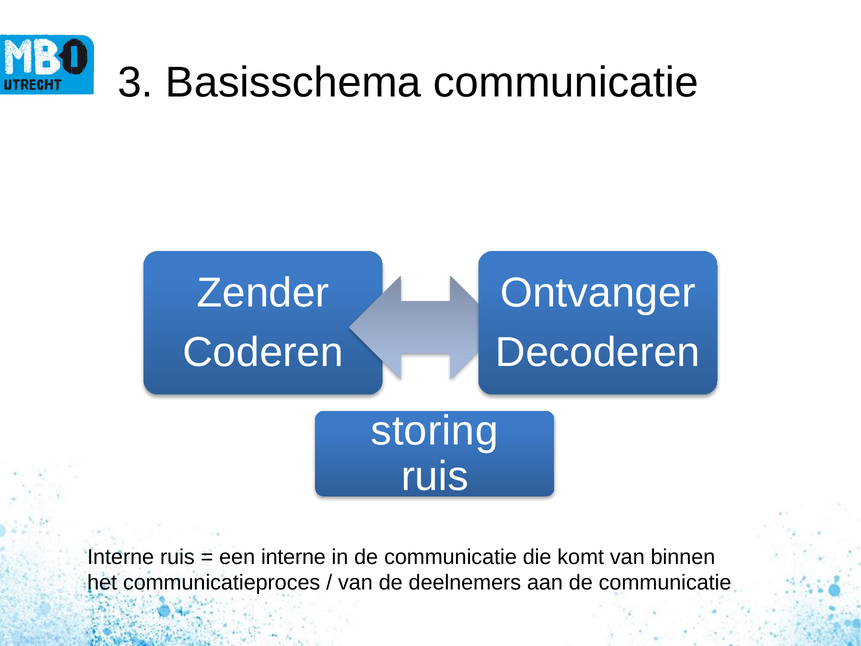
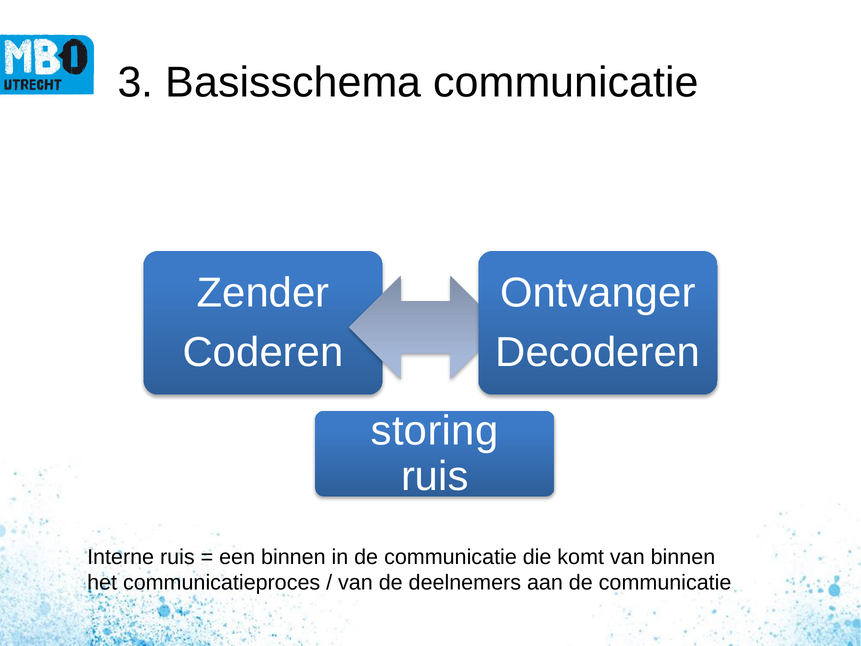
een interne: interne -> binnen (293, 557)
